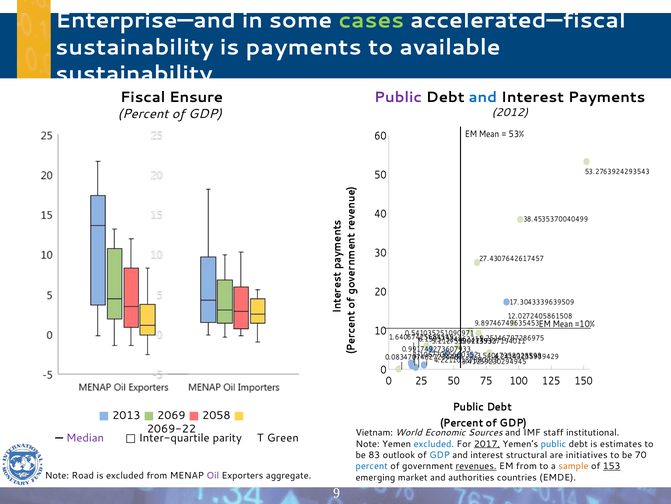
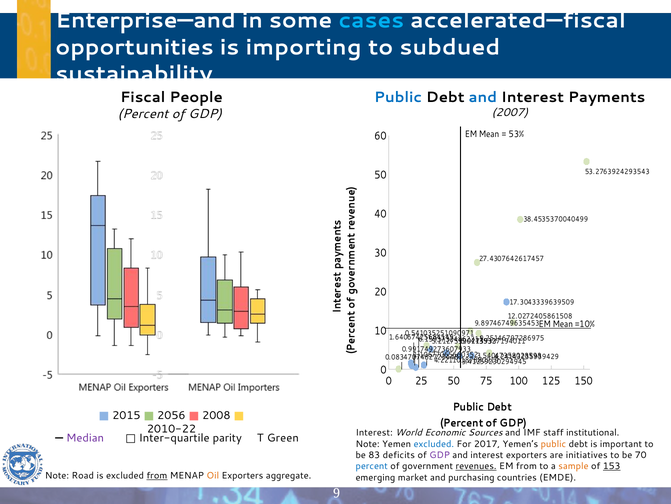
cases colour: light green -> light blue (371, 20)
sustainability: sustainability -> opportunities (134, 47)
is payments: payments -> importing (304, 47)
available: available -> subdued (450, 47)
Ensure: Ensure -> People (196, 97)
Public colour: purple -> blue (398, 97)
2012: 2012 -> 2007 (510, 113)
2013: 2013 -> 2015 (126, 415)
2069: 2069 -> 2056 (171, 415)
2058: 2058 -> 2008 (216, 415)
2069-22: 2069-22 -> 2010-22 (171, 428)
Vietnam: Vietnam -> Interest (374, 432)
2017 underline: present -> none (487, 443)
public colour: blue -> orange (553, 443)
estimates: estimates -> important (621, 443)
outlook: outlook -> deficits (399, 454)
GDP colour: blue -> purple (440, 454)
interest structural: structural -> exporters (527, 454)
from underline: none -> present (157, 475)
Oil colour: purple -> orange (213, 475)
authorities: authorities -> purchasing (471, 477)
